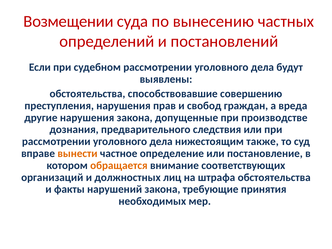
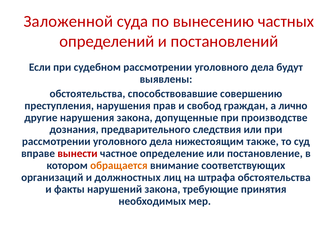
Возмещении: Возмещении -> Заложенной (68, 21)
вреда: вреда -> лично (293, 106)
вынести colour: orange -> red (77, 153)
